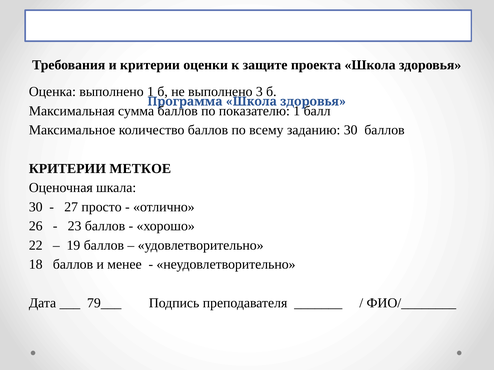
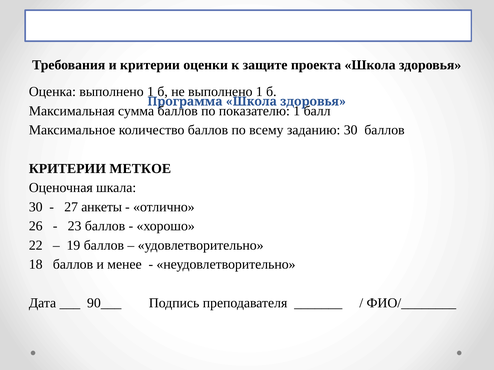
не выполнено 3: 3 -> 1 (259, 92)
просто: просто -> анкеты (102, 207)
79___: 79___ -> 90___ (104, 303)
